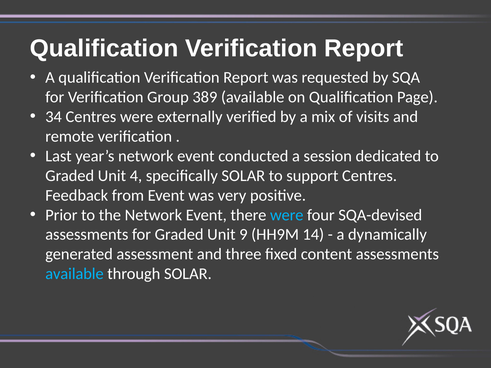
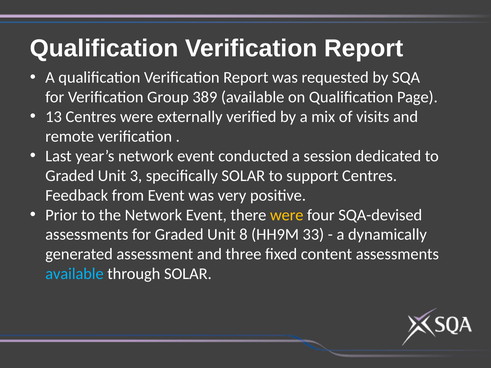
34: 34 -> 13 (54, 117)
4: 4 -> 3 (136, 176)
were colour: light blue -> yellow (287, 215)
9: 9 -> 8 (243, 235)
14: 14 -> 33 (313, 235)
